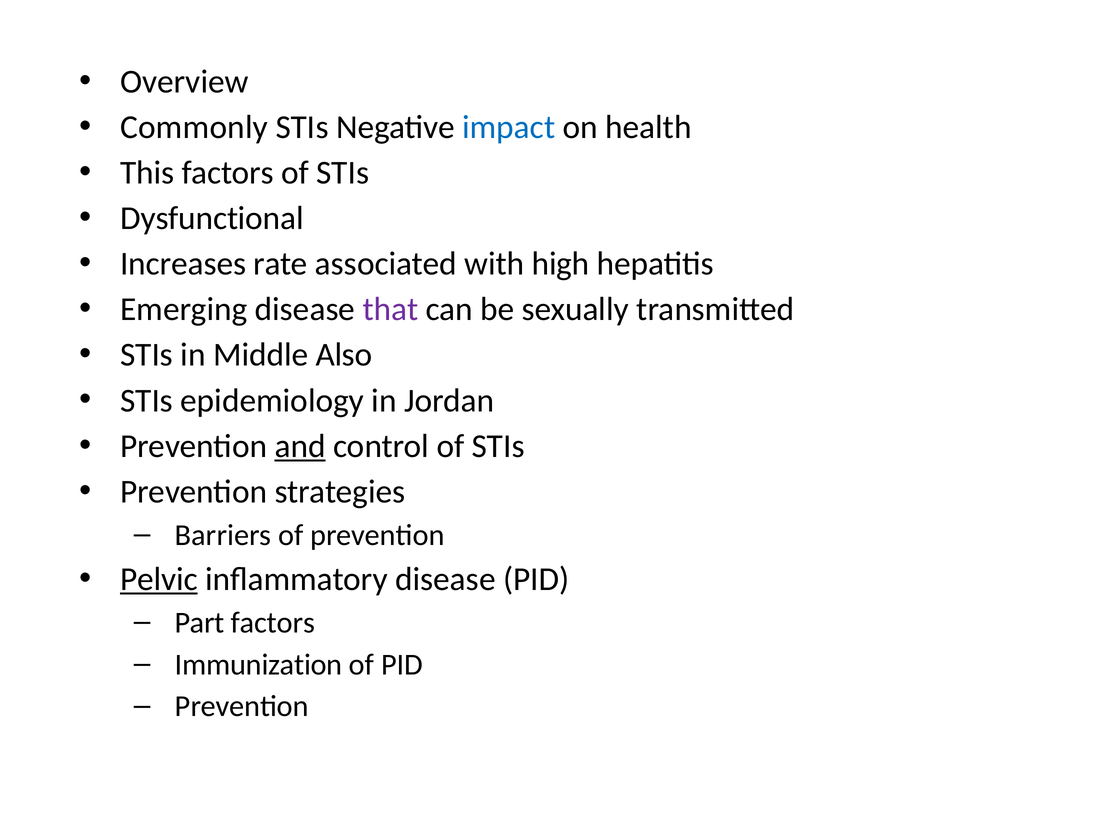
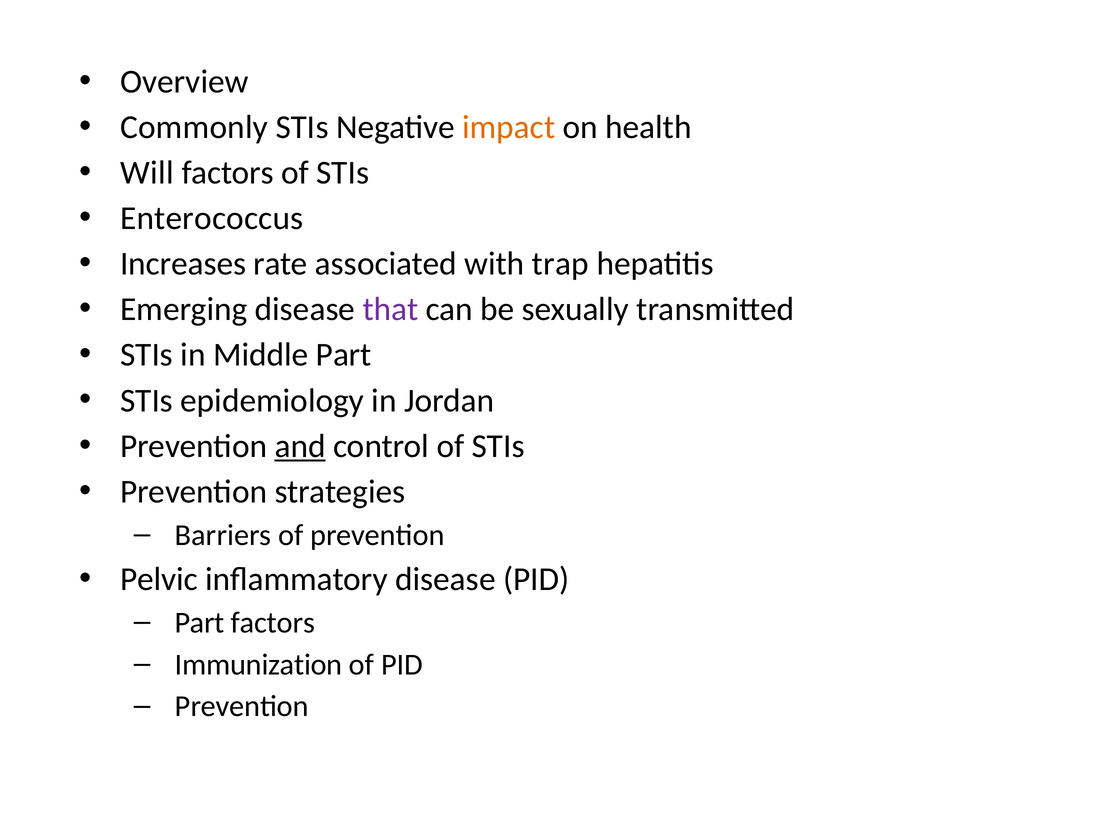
impact colour: blue -> orange (509, 127)
This: This -> Will (147, 173)
Dysfunctional: Dysfunctional -> Enterococcus (212, 218)
high: high -> trap (560, 264)
Middle Also: Also -> Part (344, 355)
Pelvic underline: present -> none (159, 579)
